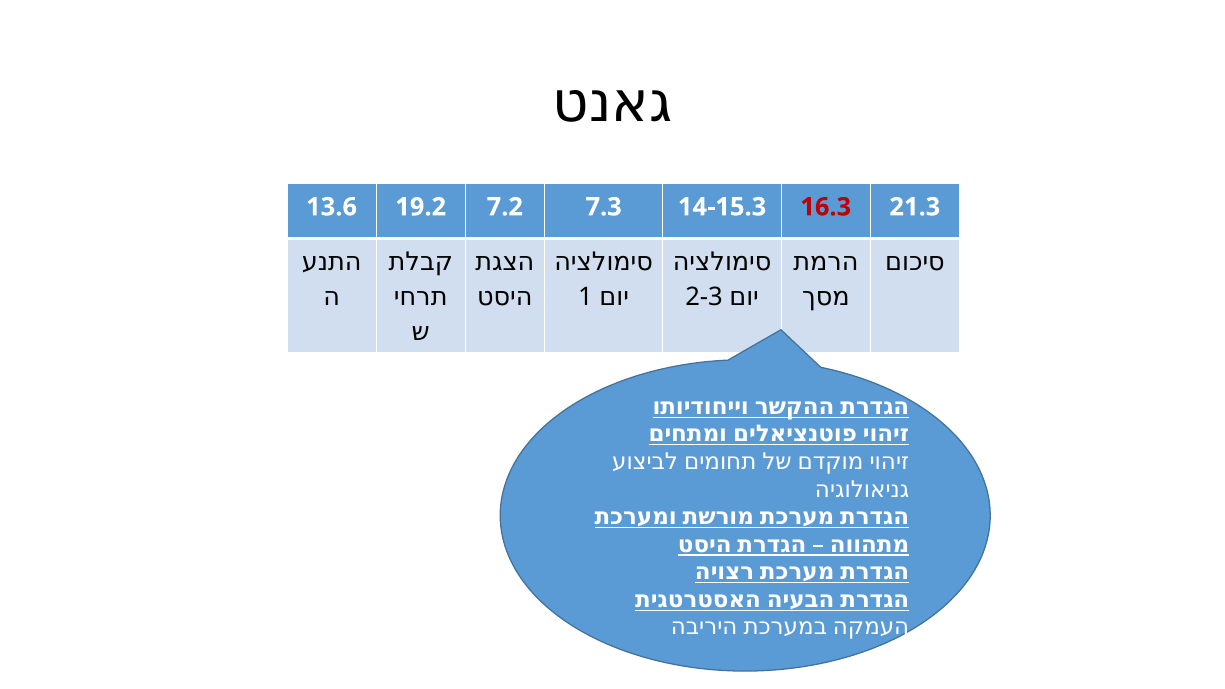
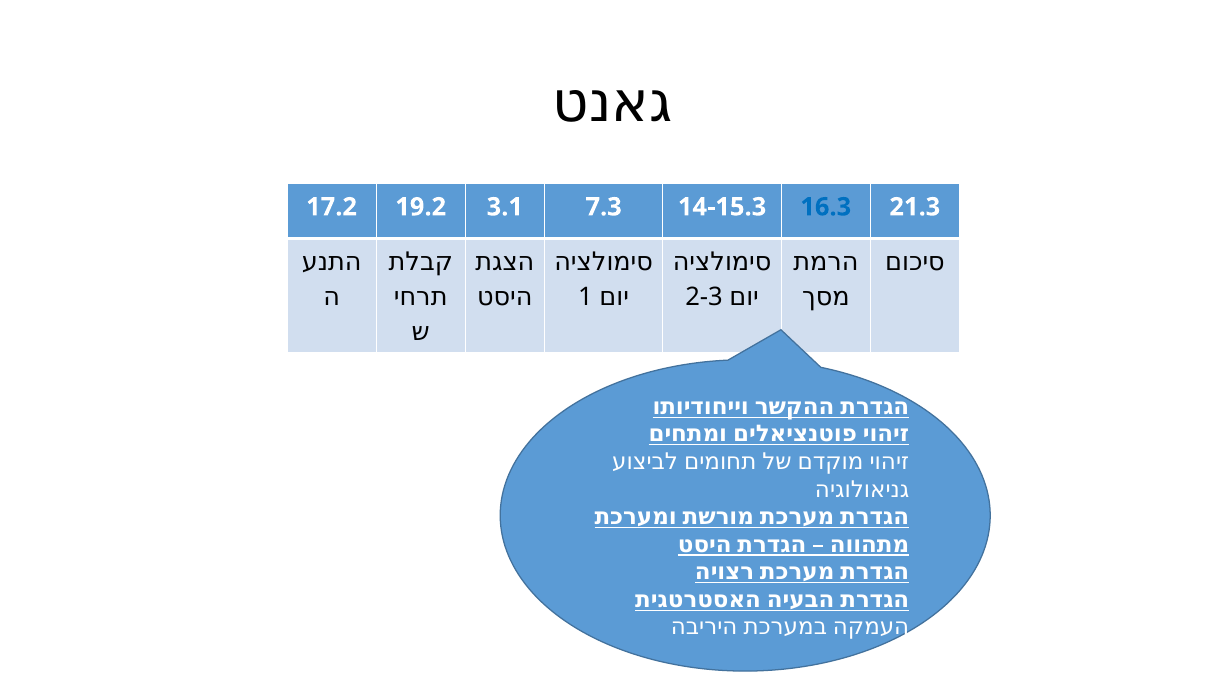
13.6: 13.6 -> 17.2 (332, 207)
7.2: 7.2 -> 3.1 (505, 207)
16.3 colour: red -> blue (826, 207)
